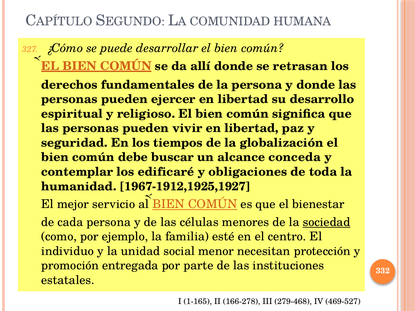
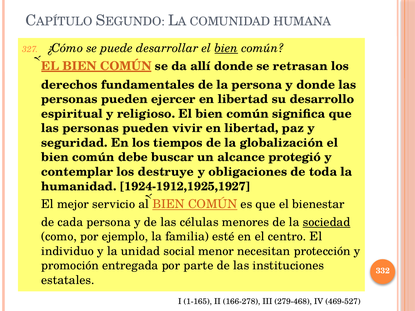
bien underline: none -> present (226, 48)
conceda: conceda -> protegió (295, 157)
edificaré: edificaré -> destruye (166, 172)
1967-1912,1925,1927: 1967-1912,1925,1927 -> 1924-1912,1925,1927 (185, 186)
